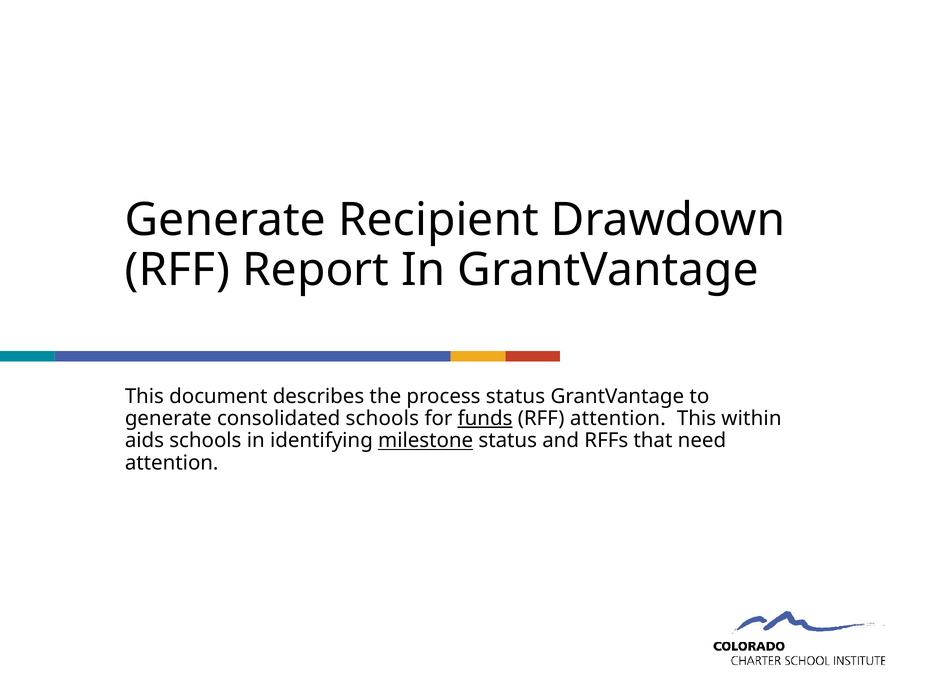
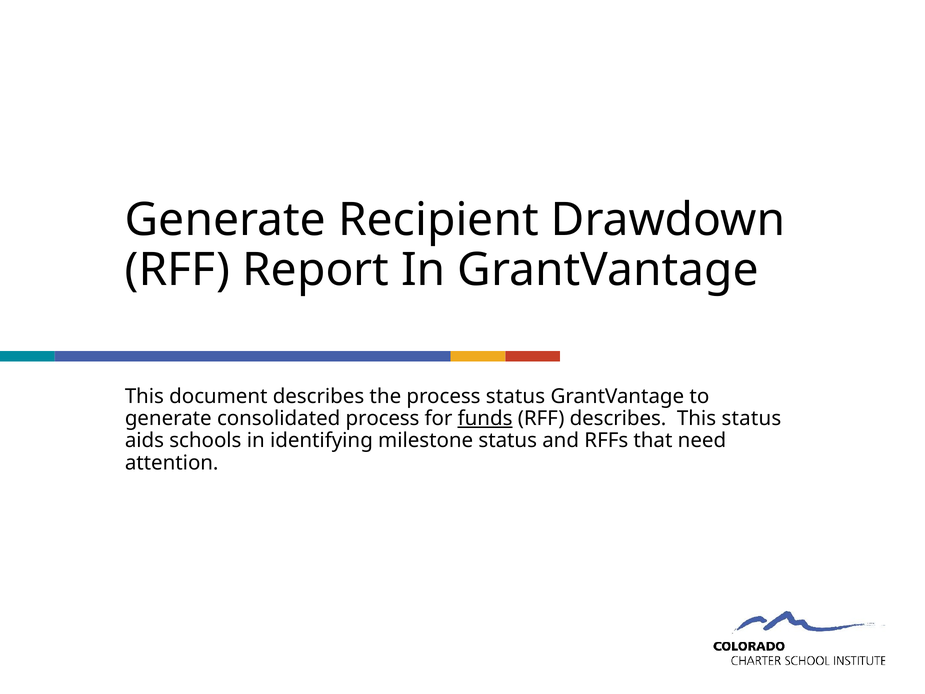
consolidated schools: schools -> process (382, 418)
RFF attention: attention -> describes (618, 418)
This within: within -> status (751, 418)
milestone underline: present -> none (426, 440)
